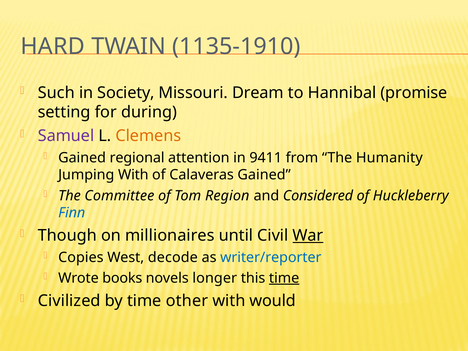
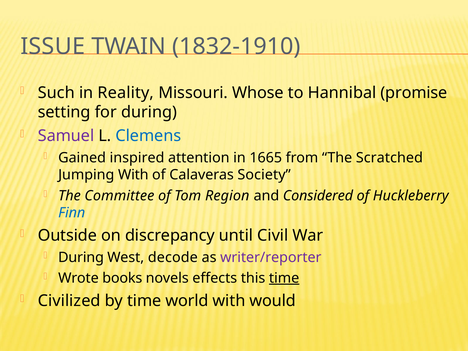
HARD: HARD -> ISSUE (53, 46)
1135-1910: 1135-1910 -> 1832-1910 (236, 46)
Society: Society -> Reality (126, 93)
Dream: Dream -> Whose (258, 93)
Clemens colour: orange -> blue (148, 136)
regional: regional -> inspired (137, 158)
9411: 9411 -> 1665 (266, 158)
Humanity: Humanity -> Scratched (389, 158)
Calaveras Gained: Gained -> Society (264, 175)
Though: Though -> Outside (67, 235)
millionaires: millionaires -> discrepancy (170, 235)
War underline: present -> none (308, 235)
Copies: Copies -> During (81, 257)
writer/reporter colour: blue -> purple (271, 257)
longer: longer -> effects (215, 278)
other: other -> world (187, 301)
